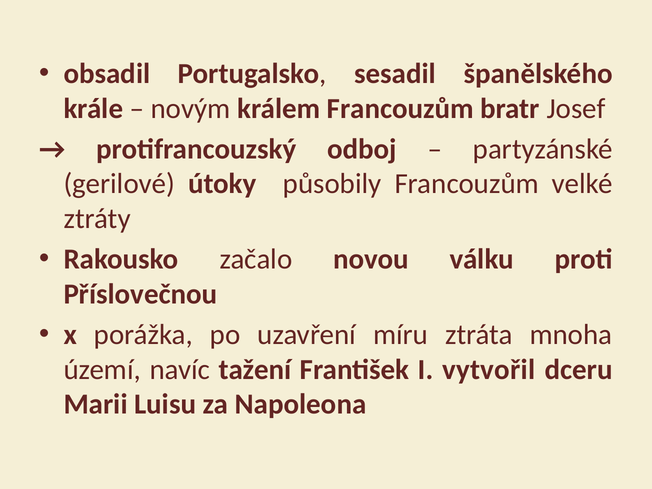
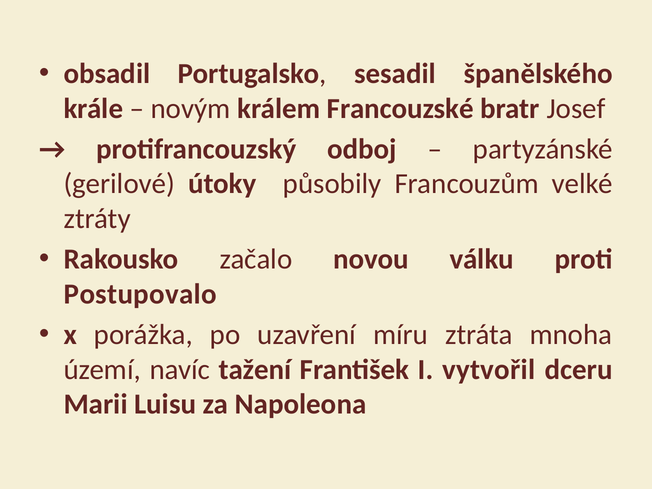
králem Francouzům: Francouzům -> Francouzské (400, 108)
Příslovečnou: Příslovečnou -> Postupovalo (140, 294)
